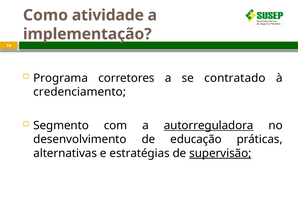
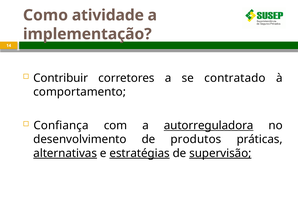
Programa: Programa -> Contribuir (61, 78)
credenciamento: credenciamento -> comportamento (80, 92)
Segmento: Segmento -> Confiança (61, 126)
educação: educação -> produtos (196, 140)
alternativas underline: none -> present (65, 154)
estratégias underline: none -> present (140, 154)
